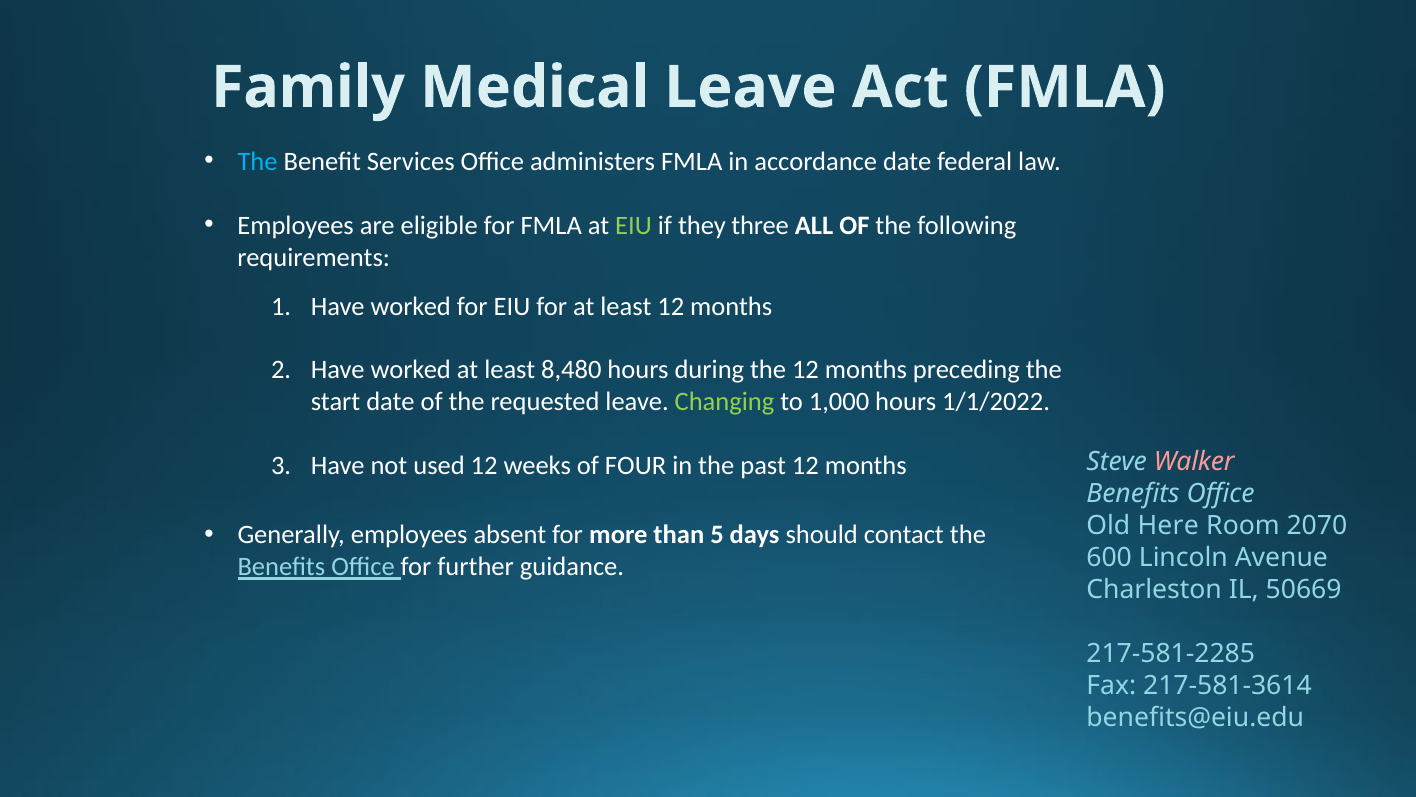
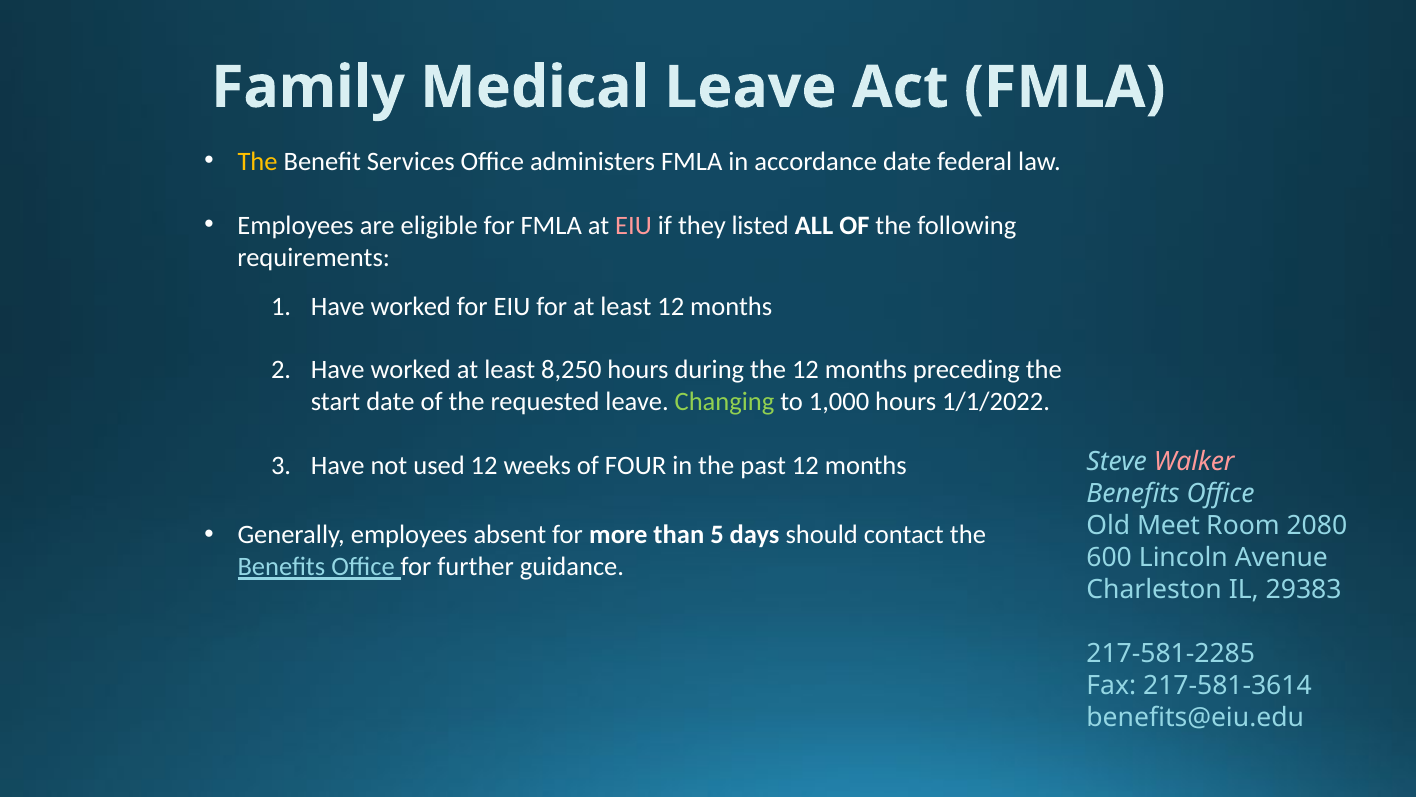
The colour: light blue -> yellow (258, 161)
EIU colour: light green -> pink (634, 225)
three: three -> listed (760, 225)
8,480: 8,480 -> 8,250 (571, 370)
Here: Here -> Meet (1168, 526)
2070: 2070 -> 2080 (1317, 526)
50669: 50669 -> 29383 (1304, 589)
